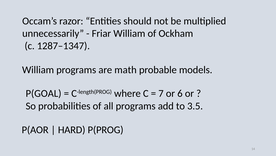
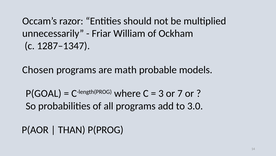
William: William -> Chosen (38, 70)
7: 7 -> 3 (161, 93)
6: 6 -> 7 (180, 93)
3.5: 3.5 -> 3.0 (195, 106)
HARD: HARD -> THAN (72, 129)
